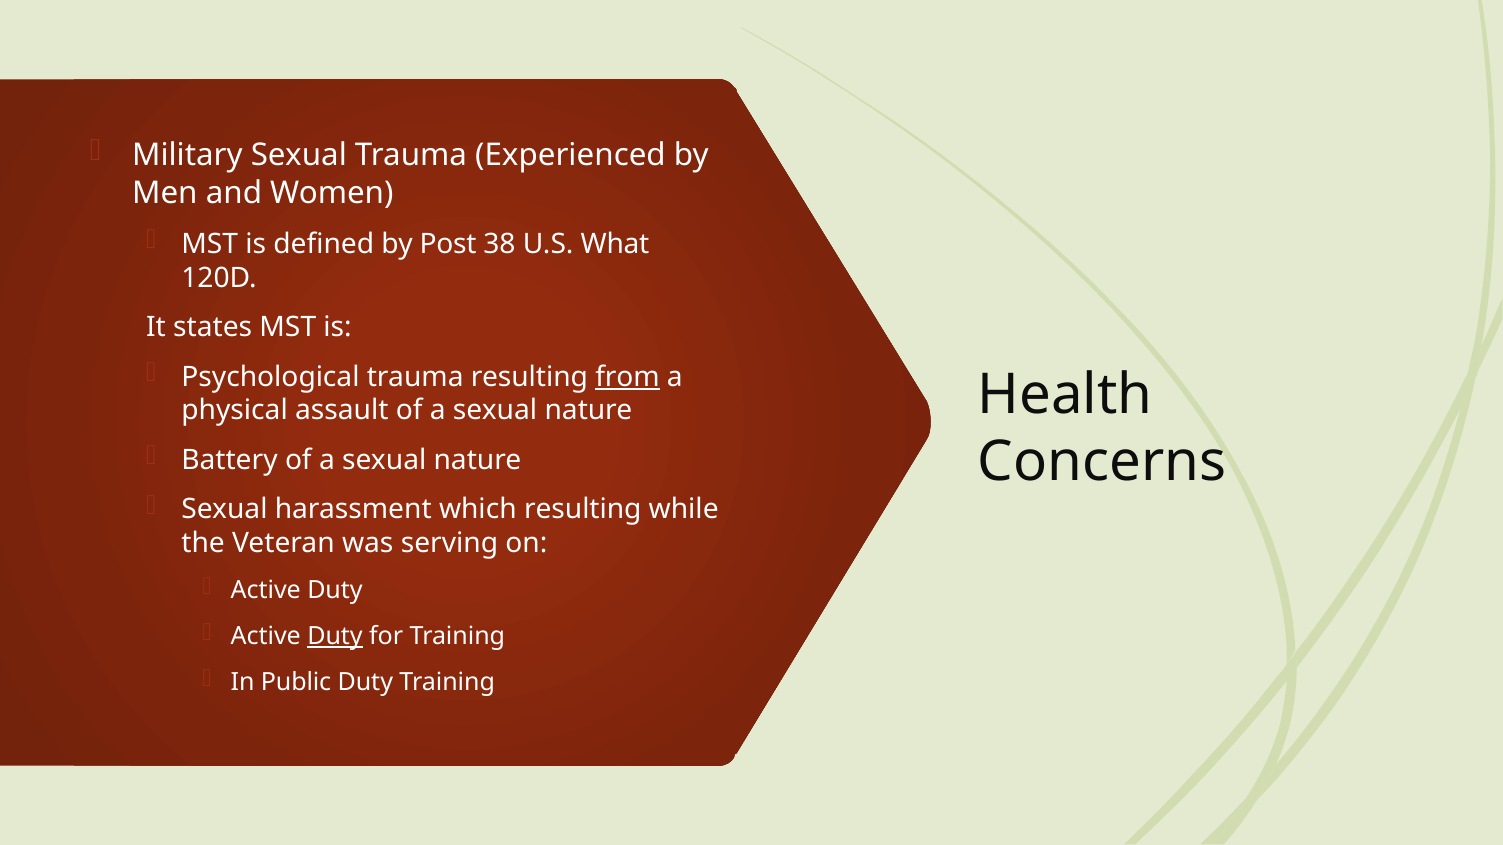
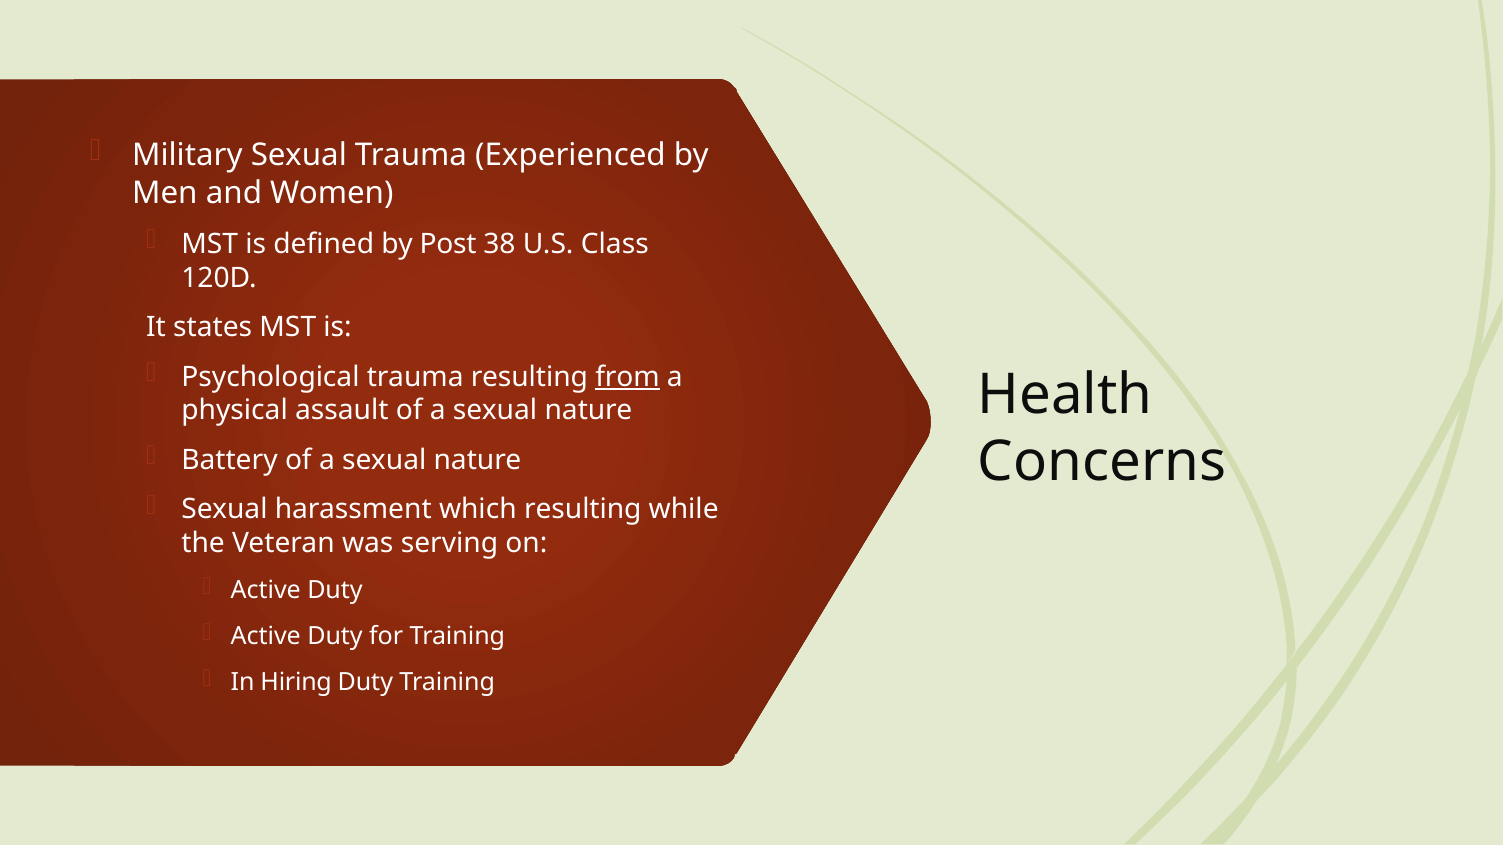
What: What -> Class (615, 244)
Duty underline: present -> none (335, 637)
Public: Public -> Hiring (296, 682)
